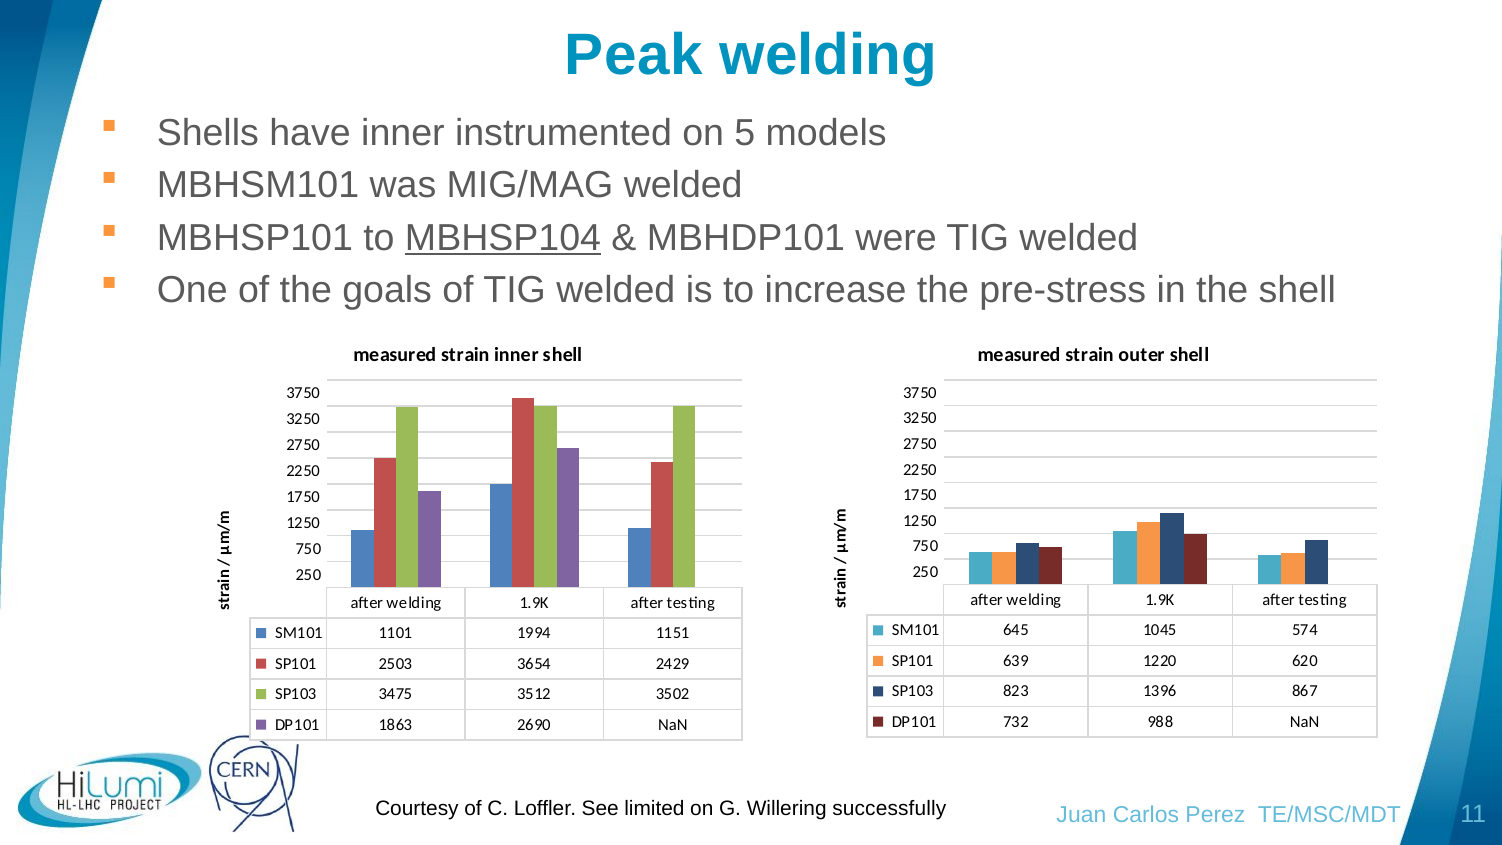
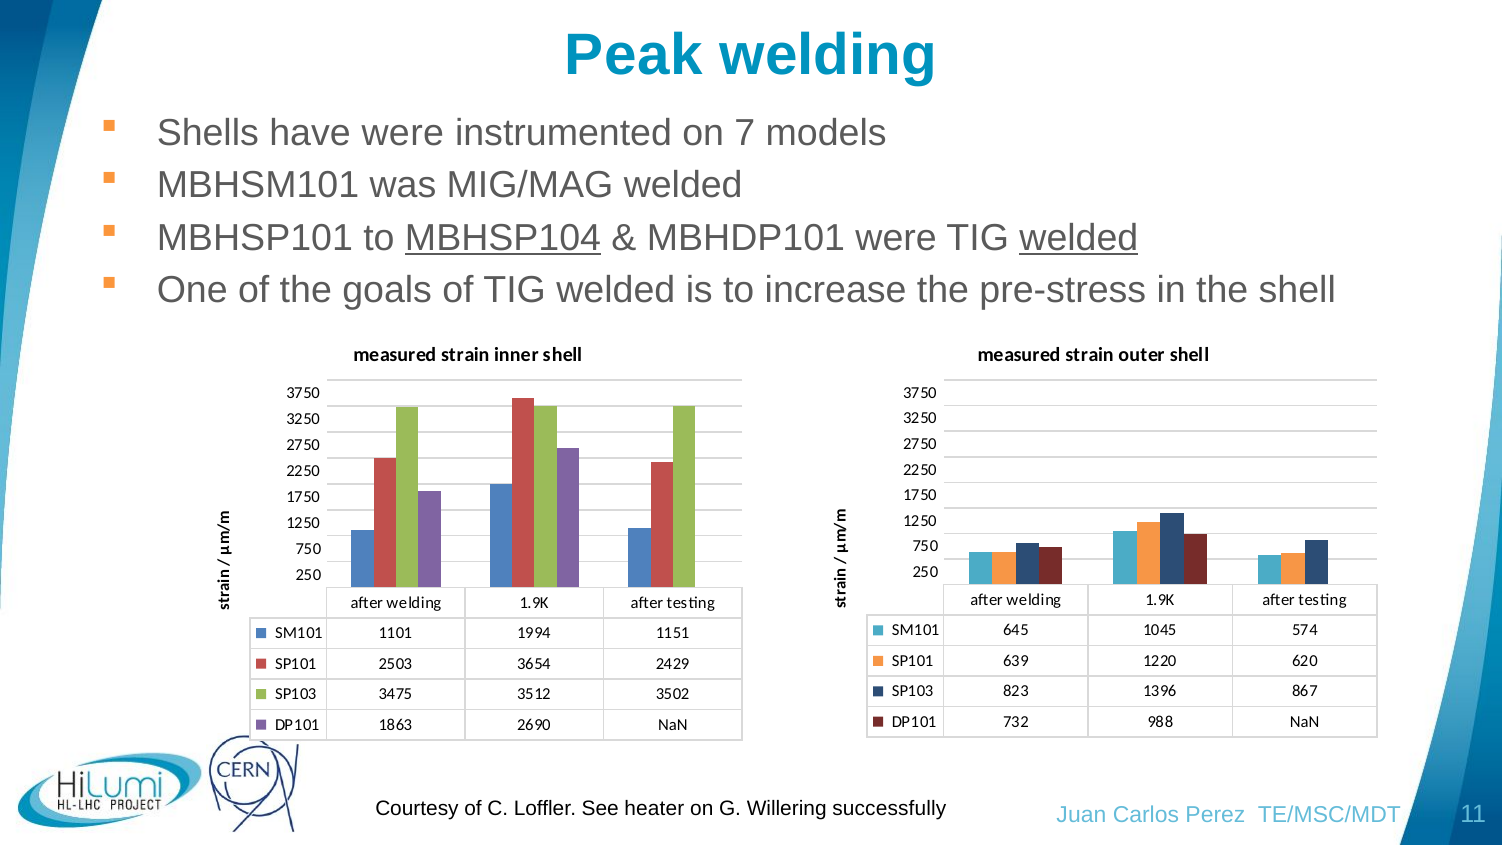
have inner: inner -> were (403, 133)
5: 5 -> 7 (745, 133)
welded underline: none -> present (1079, 238)
limited: limited -> heater (654, 808)
